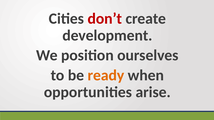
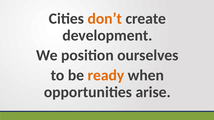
don’t colour: red -> orange (105, 19)
